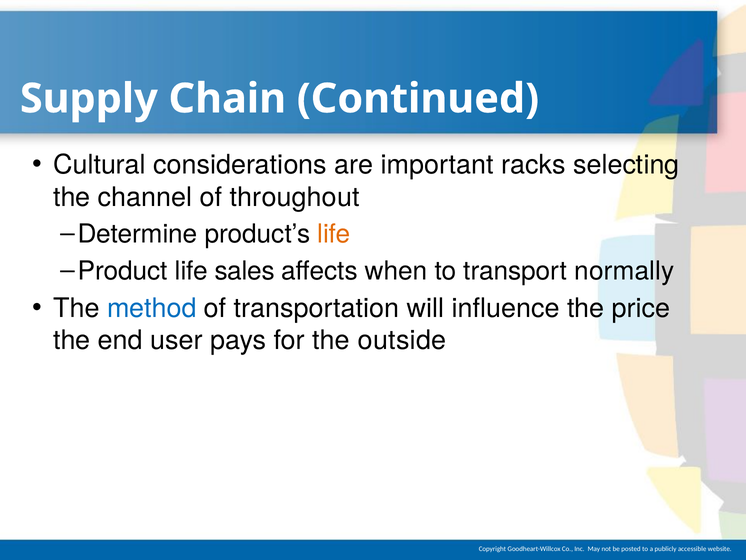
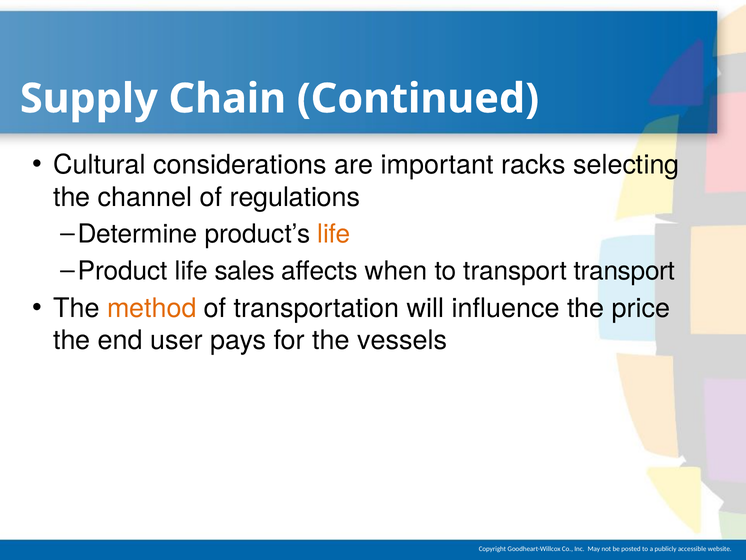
throughout: throughout -> regulations (295, 197)
transport normally: normally -> transport (624, 271)
method colour: blue -> orange (152, 308)
outside: outside -> vessels (402, 340)
